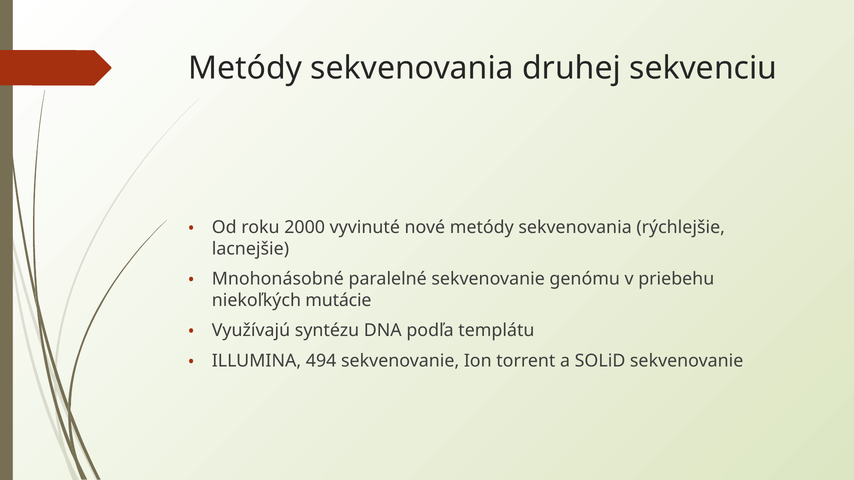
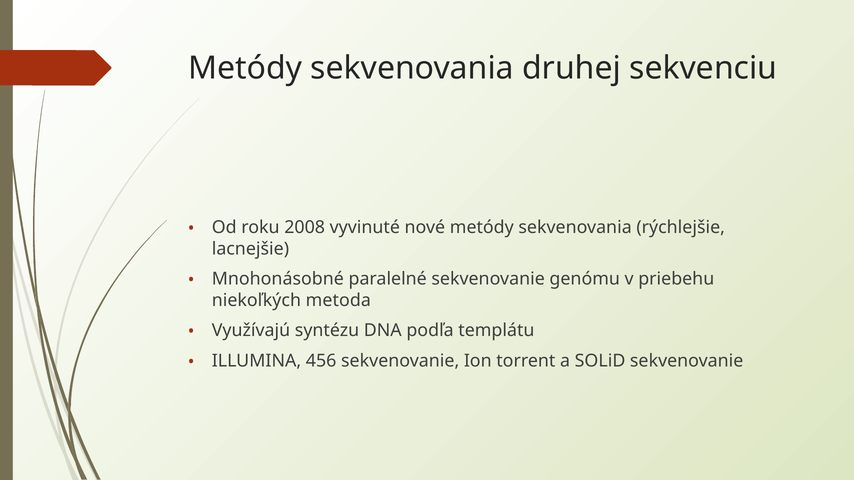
2000: 2000 -> 2008 (305, 228)
mutácie: mutácie -> metoda (338, 301)
494: 494 -> 456 (321, 361)
